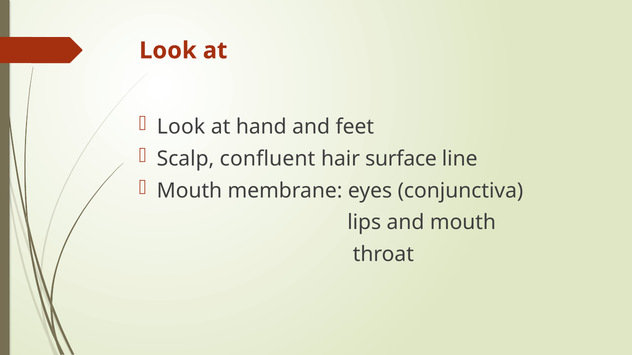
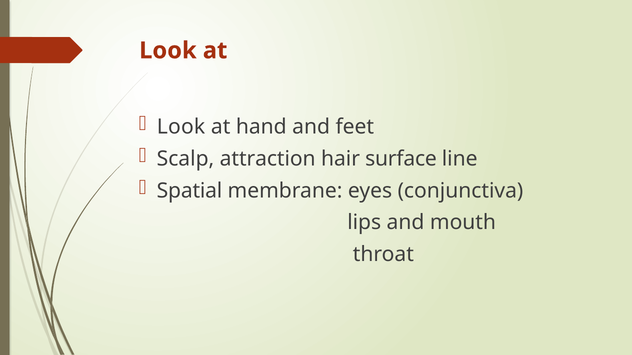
confluent: confluent -> attraction (268, 159)
Mouth: Mouth -> Spatial (190, 191)
